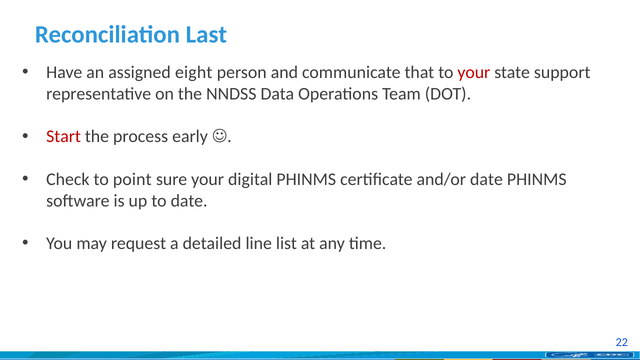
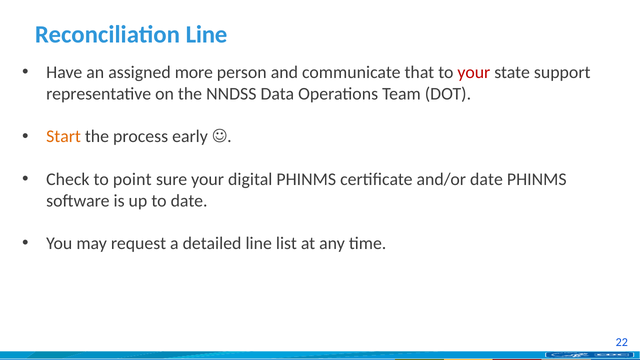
Reconciliation Last: Last -> Line (207, 35)
eight: eight -> more (194, 73)
Start colour: red -> orange (64, 137)
